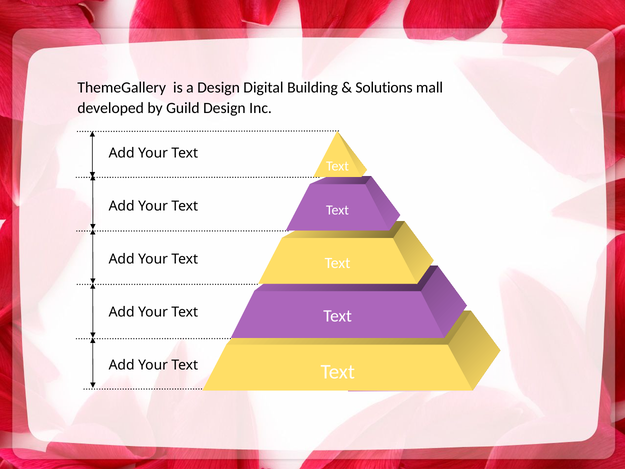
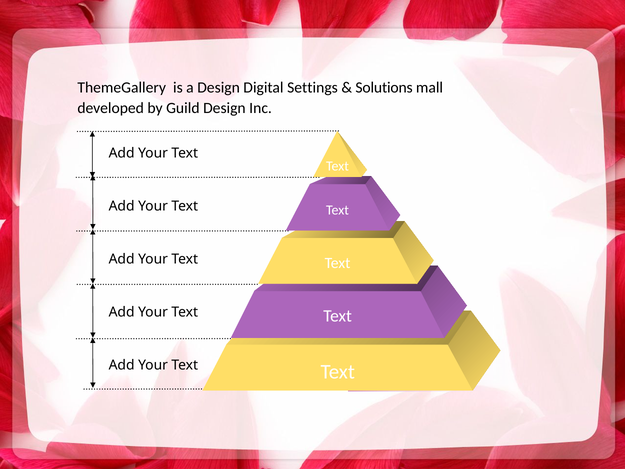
Building: Building -> Settings (312, 87)
